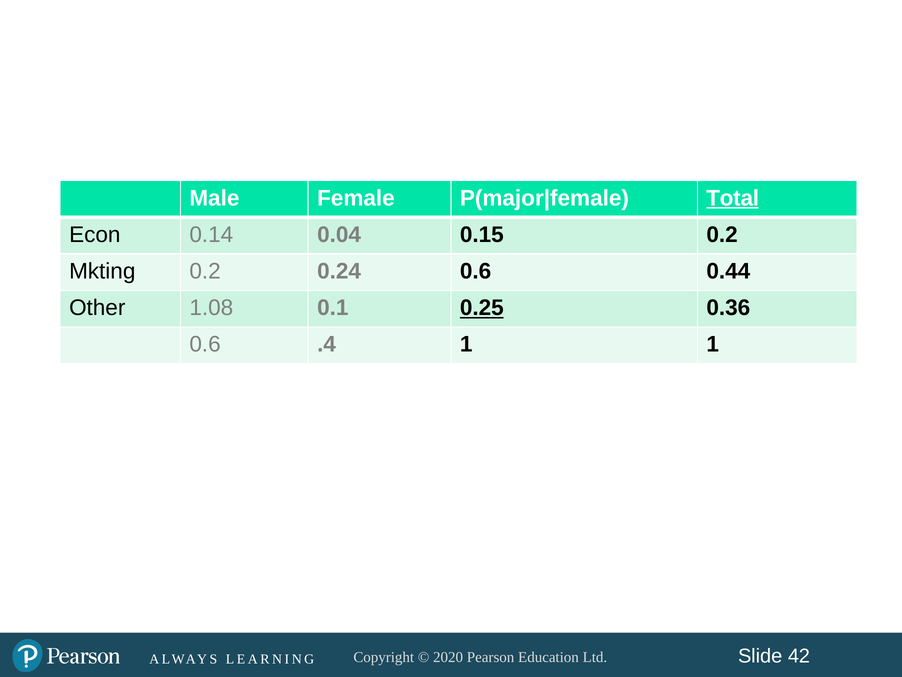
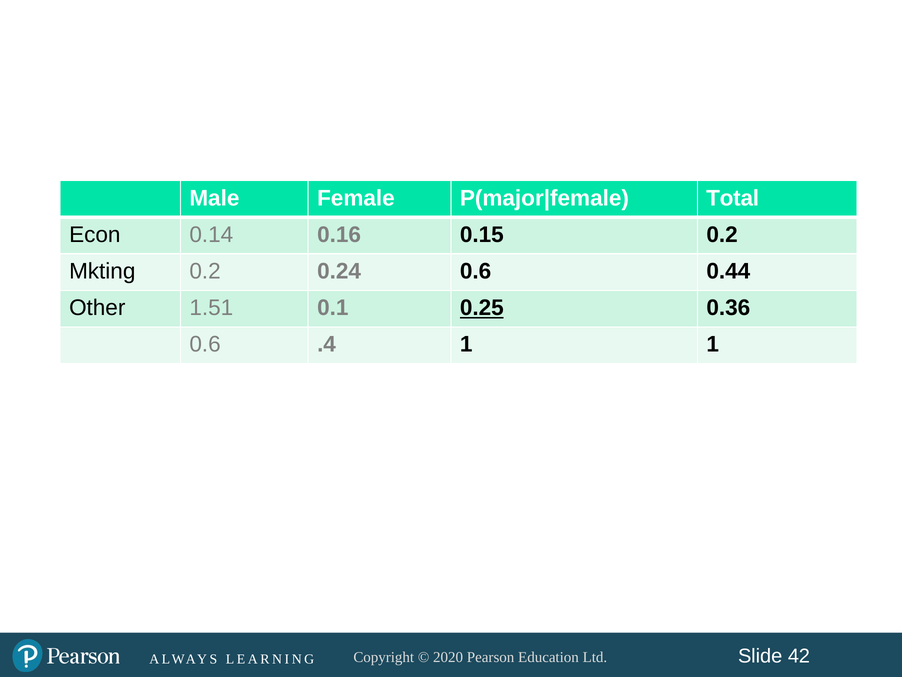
Total underline: present -> none (733, 198)
0.04: 0.04 -> 0.16 (339, 234)
1.08: 1.08 -> 1.51 (211, 308)
